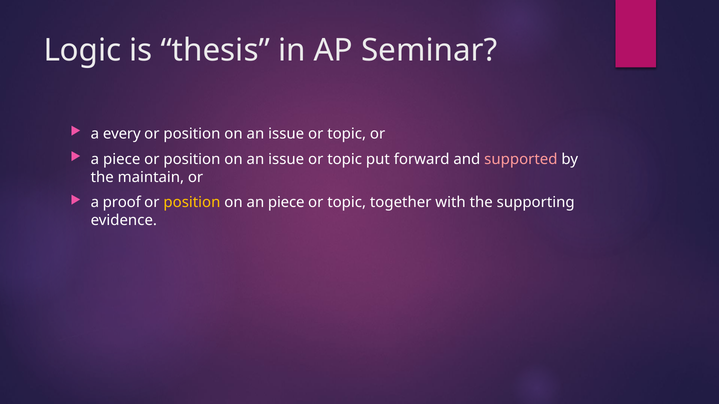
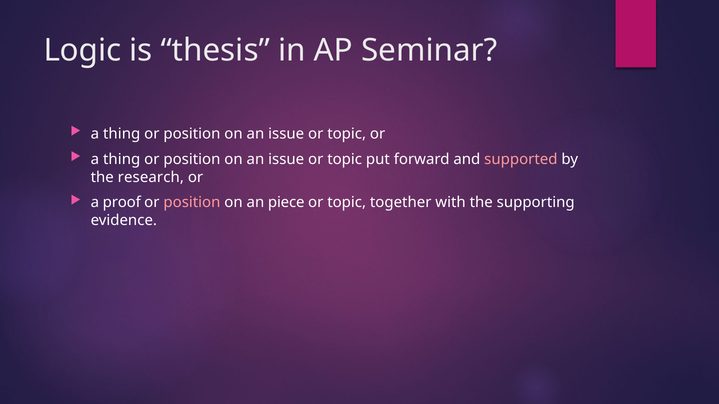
every: every -> thing (122, 134)
piece: piece -> thing (122, 159)
maintain: maintain -> research (151, 177)
position colour: yellow -> pink (192, 203)
